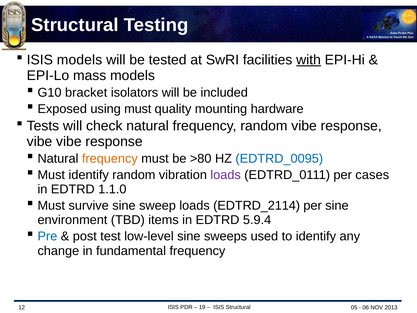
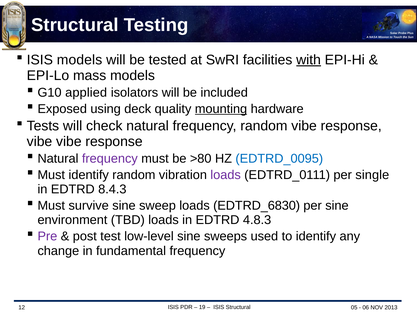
bracket: bracket -> applied (86, 92)
using must: must -> deck (138, 109)
mounting underline: none -> present (221, 109)
frequency colour: orange -> purple (110, 158)
cases: cases -> single (372, 175)
1.1.0: 1.1.0 -> 8.4.3 (112, 189)
EDTRD_2114: EDTRD_2114 -> EDTRD_6830 (257, 205)
TBD items: items -> loads (164, 220)
5.9.4: 5.9.4 -> 4.8.3 (257, 220)
Pre colour: blue -> purple (47, 236)
